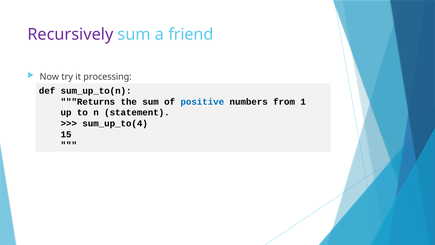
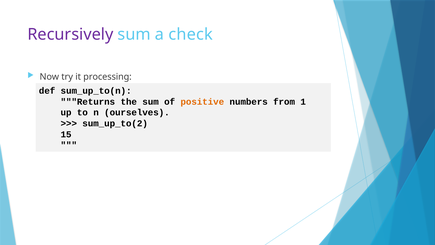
friend: friend -> check (191, 34)
positive colour: blue -> orange (202, 102)
statement: statement -> ourselves (137, 112)
sum_up_to(4: sum_up_to(4 -> sum_up_to(2 (115, 123)
